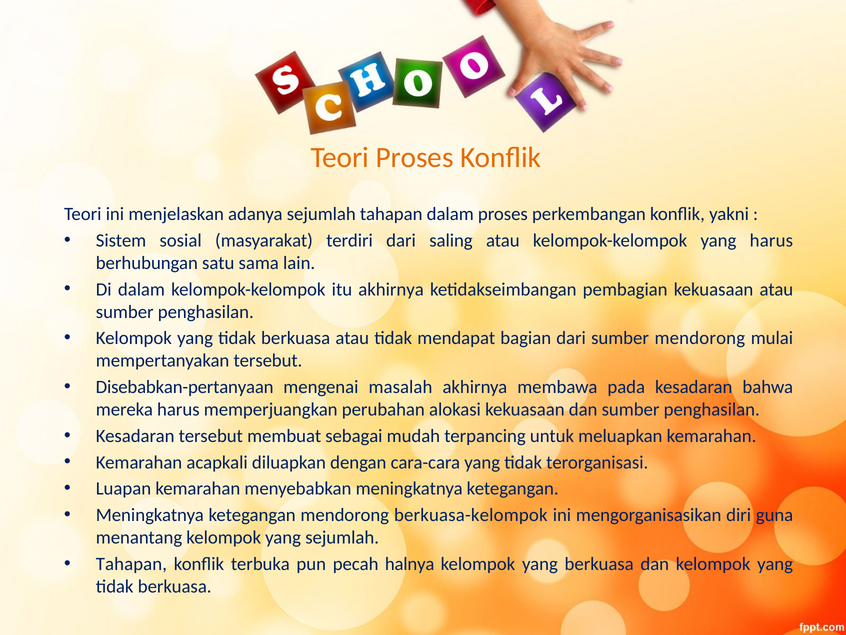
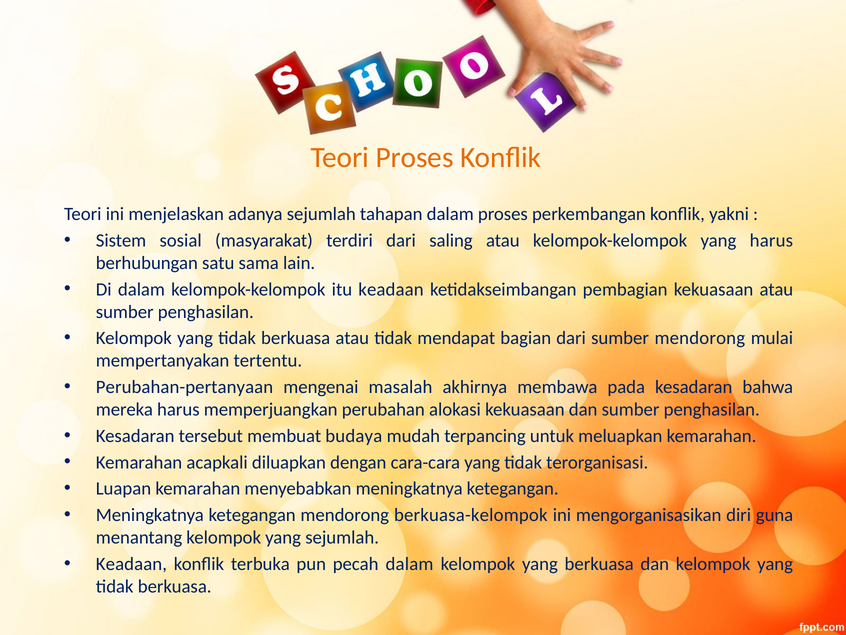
itu akhirnya: akhirnya -> keadaan (391, 289)
mempertanyakan tersebut: tersebut -> tertentu (268, 361)
Disebabkan-pertanyaan: Disebabkan-pertanyaan -> Perubahan-pertanyaan (184, 387)
sebagai: sebagai -> budaya (354, 436)
Tahapan: Tahapan -> Keadaan (131, 563)
pecah halnya: halnya -> dalam (409, 563)
